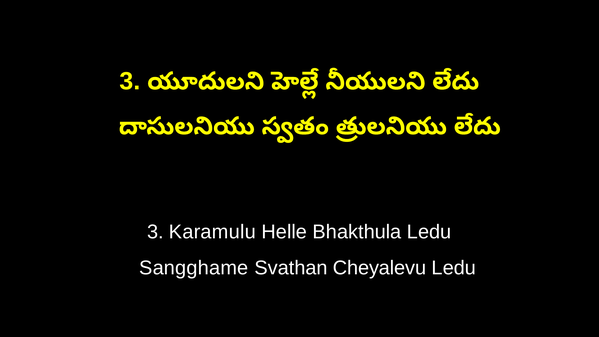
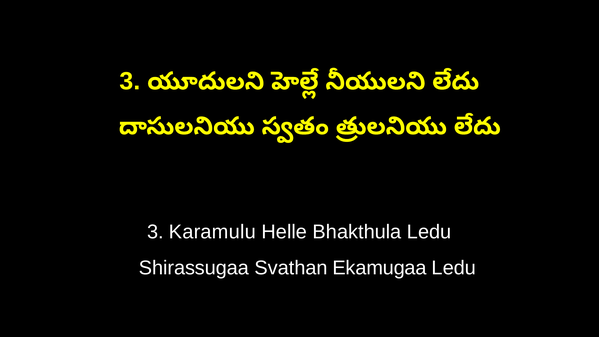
Sangghame: Sangghame -> Shirassugaa (194, 268)
Cheyalevu: Cheyalevu -> Ekamugaa (380, 268)
